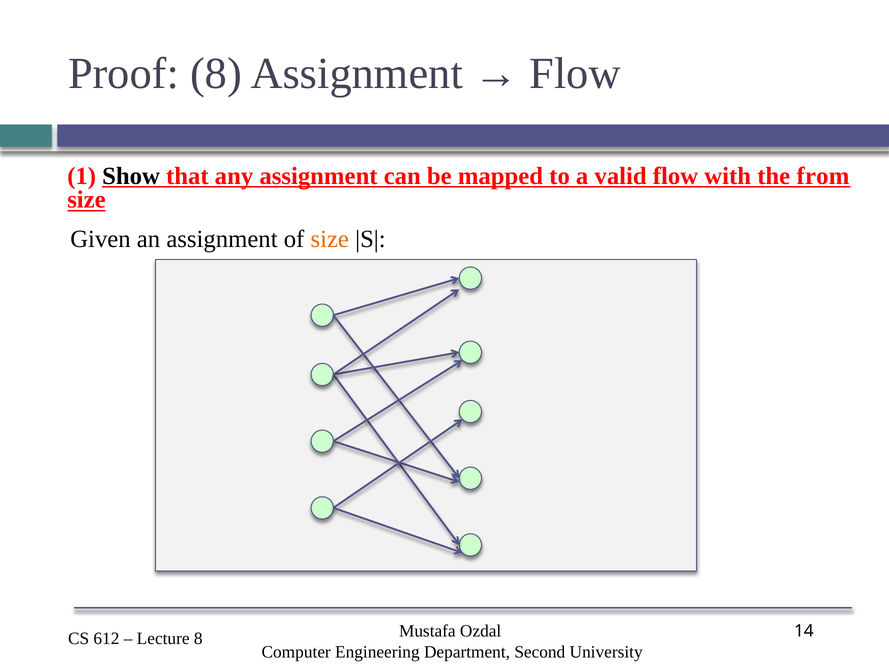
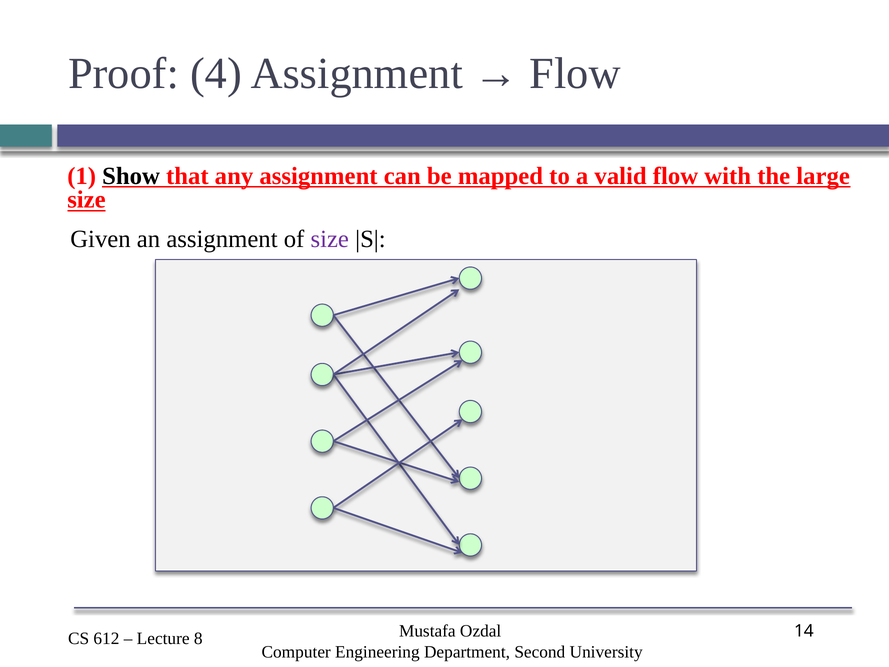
Proof 8: 8 -> 4 (216, 73)
from: from -> large (823, 176)
size colour: orange -> purple (330, 239)
